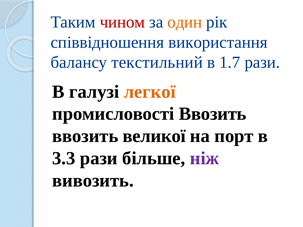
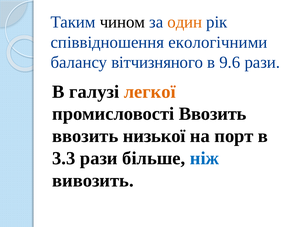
чином colour: red -> black (122, 22)
використання: використання -> екологічними (218, 42)
текстильний: текстильний -> вітчизняного (157, 62)
1.7: 1.7 -> 9.6 (230, 62)
великої: великої -> низької (154, 136)
ніж colour: purple -> blue (204, 159)
